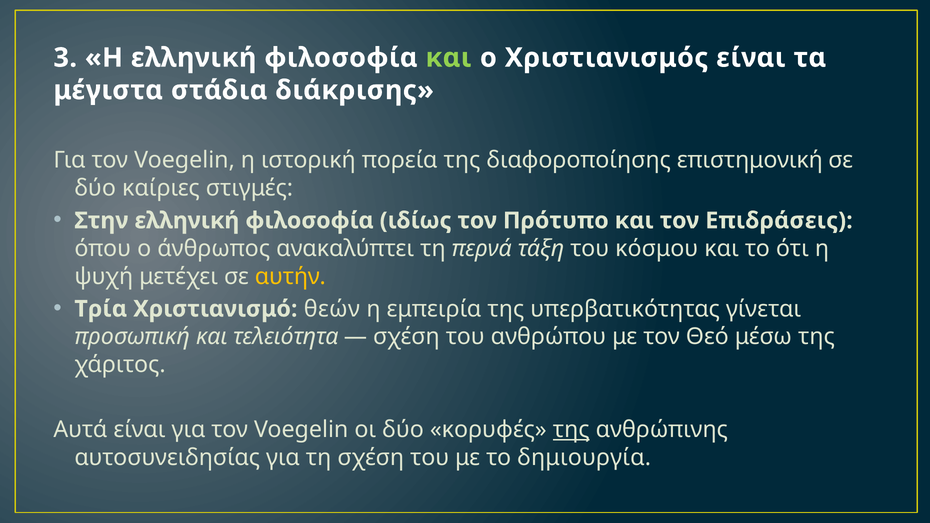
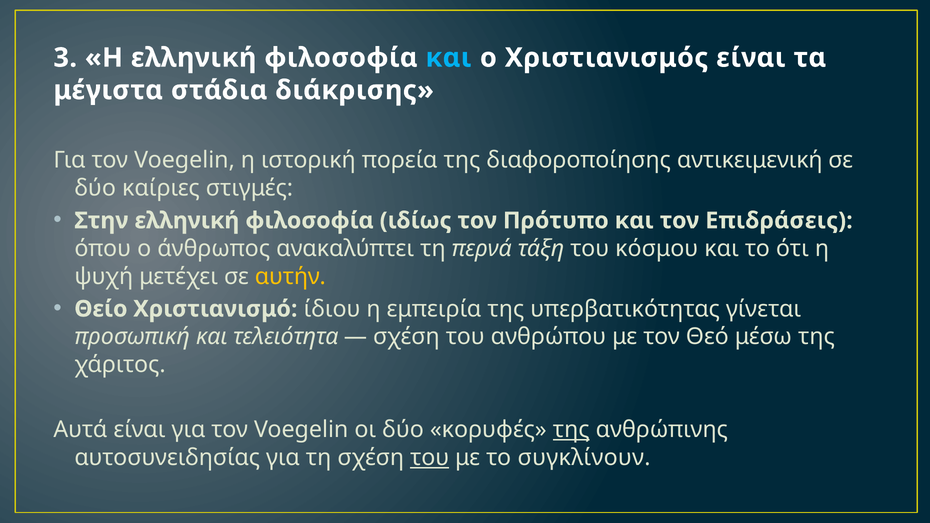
και colour: light green -> light blue (449, 58)
επιστημονική: επιστημονική -> αντικειμενική (750, 160)
Τρία: Τρία -> Θείο (101, 309)
θεών: θεών -> ίδιου (332, 309)
του underline: none -> present (430, 458)
δημιουργία: δημιουργία -> συγκλίνουν (584, 458)
